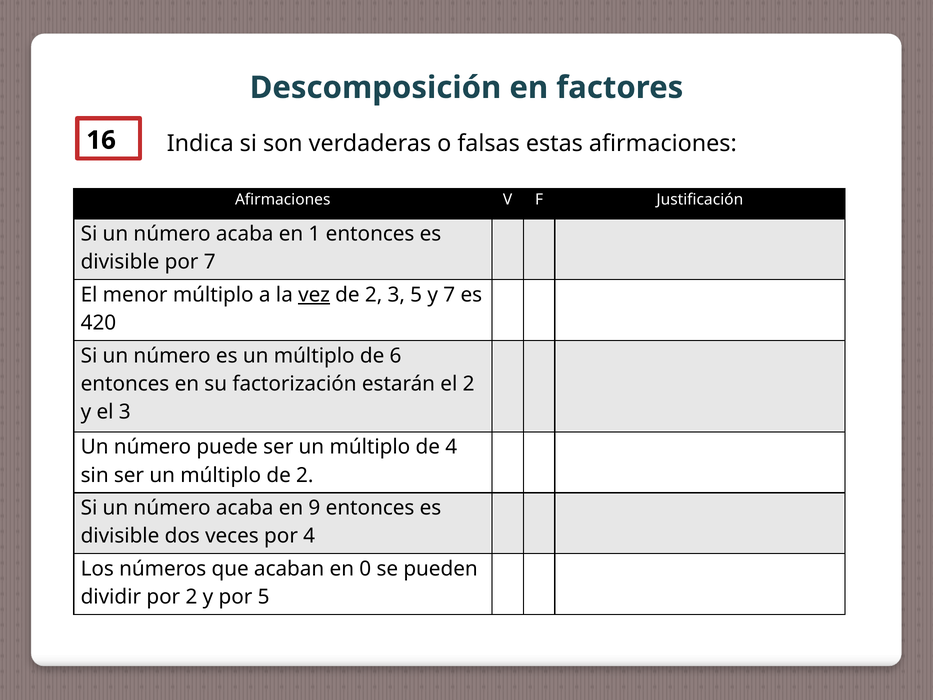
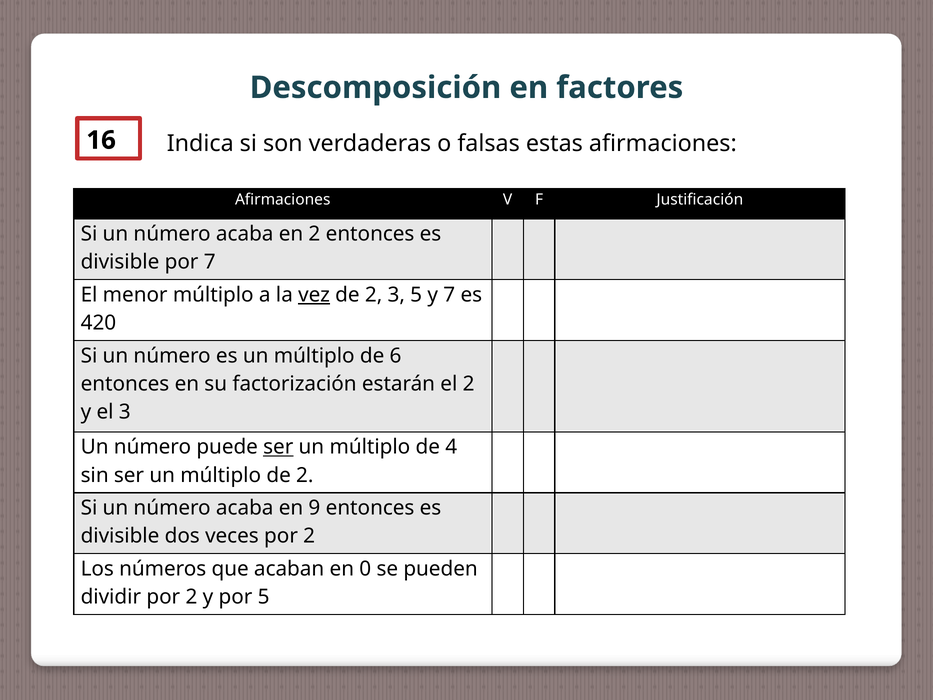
en 1: 1 -> 2 (314, 234)
ser underline: none -> present (278, 447)
veces por 4: 4 -> 2 (309, 536)
